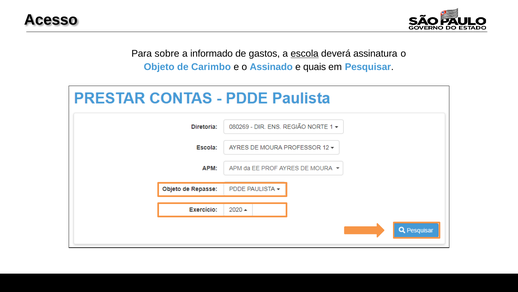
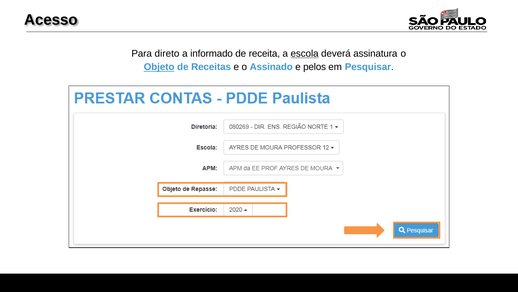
sobre: sobre -> direto (167, 53)
gastos: gastos -> receita (264, 53)
Objeto underline: none -> present (159, 67)
Carimbo: Carimbo -> Receitas (211, 67)
quais: quais -> pelos (315, 67)
